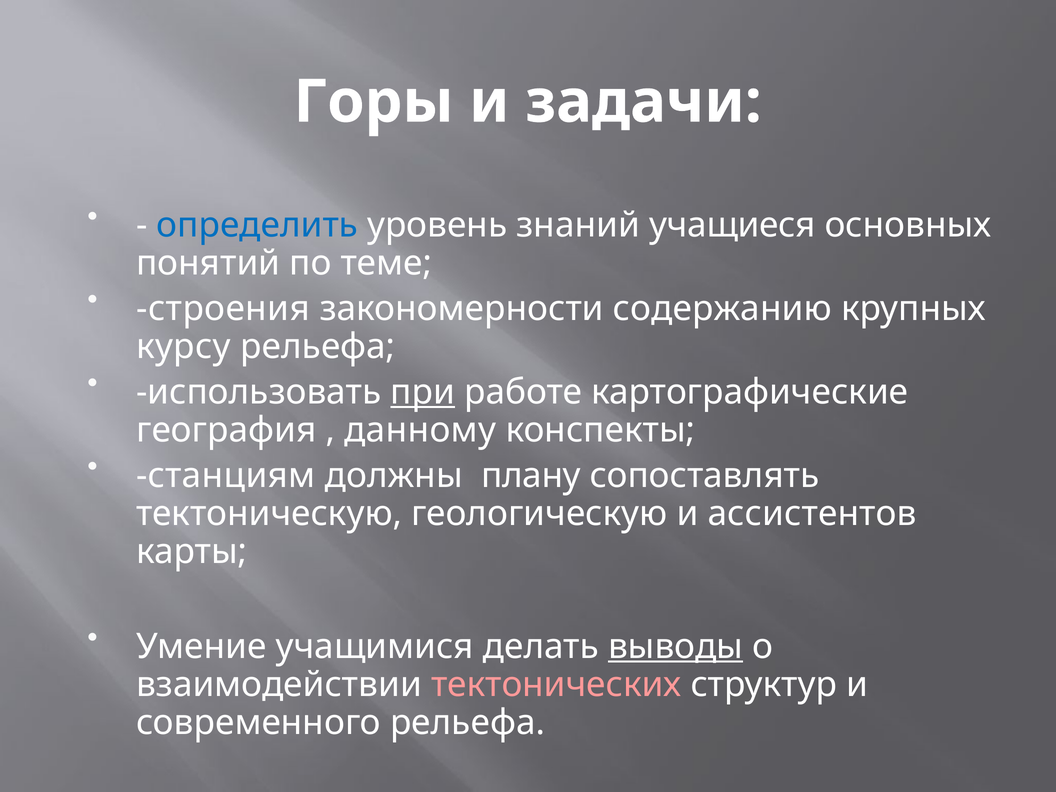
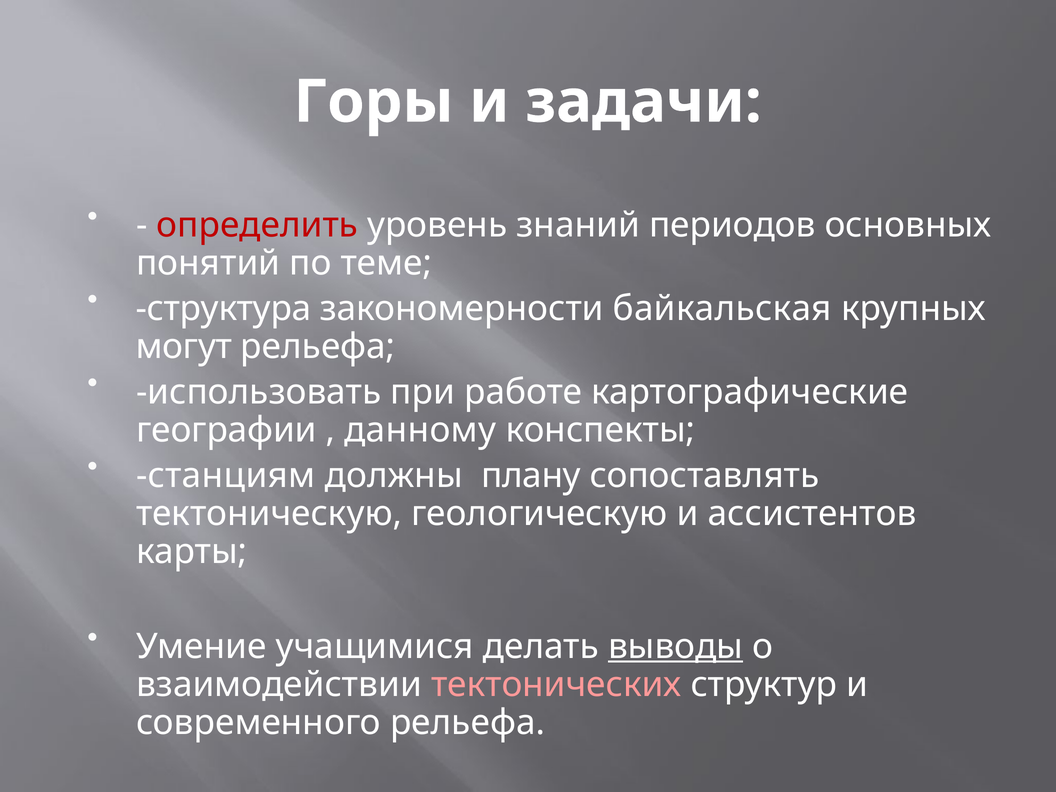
определить colour: blue -> red (257, 225)
учащиеся: учащиеся -> периодов (732, 225)
строения: строения -> структура (224, 309)
содержанию: содержанию -> байкальская (722, 309)
курсу: курсу -> могут (184, 347)
при underline: present -> none (423, 392)
география: география -> географии (226, 430)
